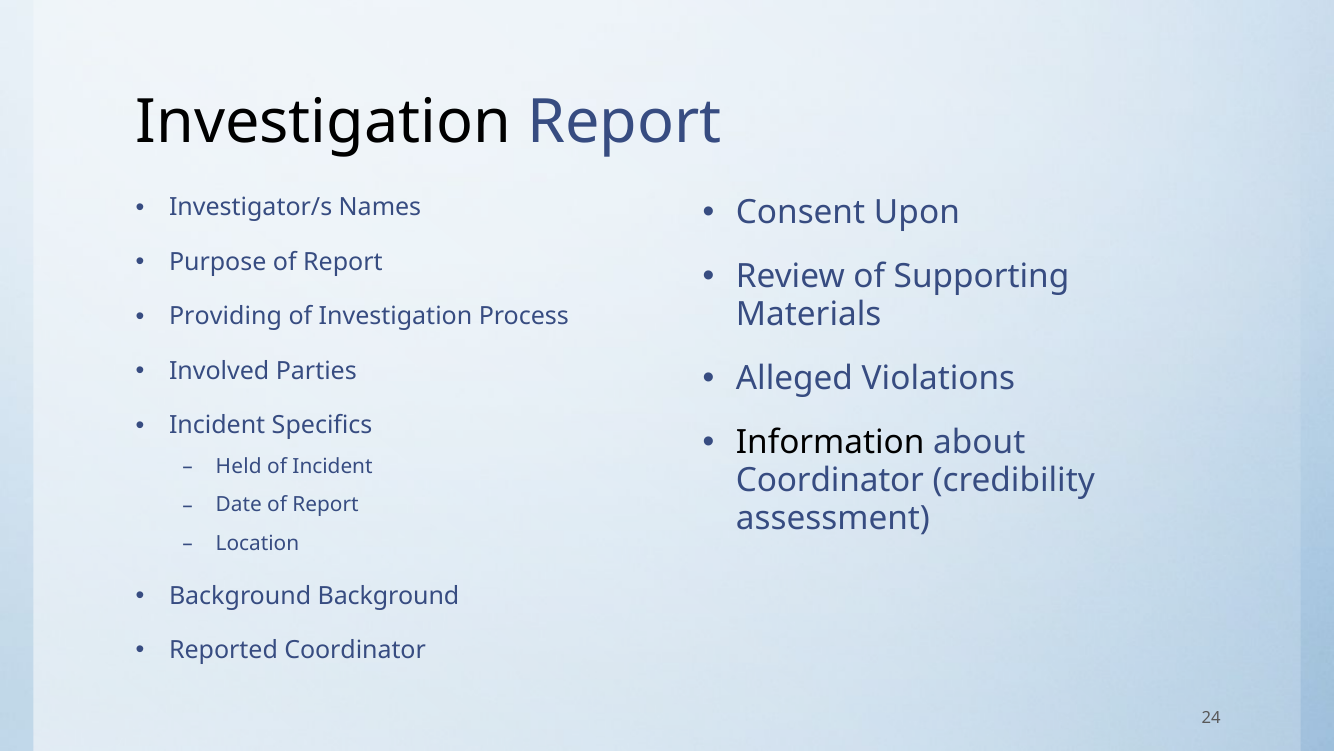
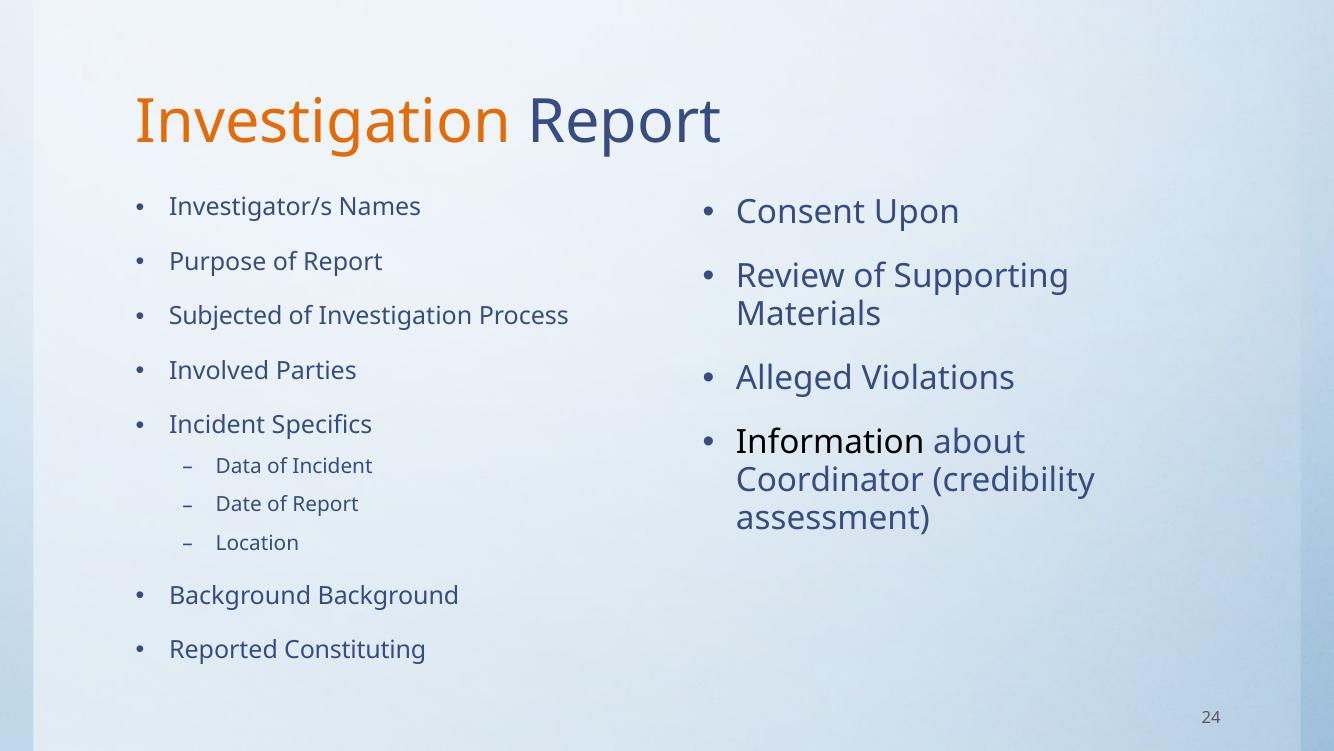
Investigation colour: black -> orange (323, 122)
Providing: Providing -> Subjected (226, 316)
Held: Held -> Data (239, 466)
Reported Coordinator: Coordinator -> Constituting (355, 650)
